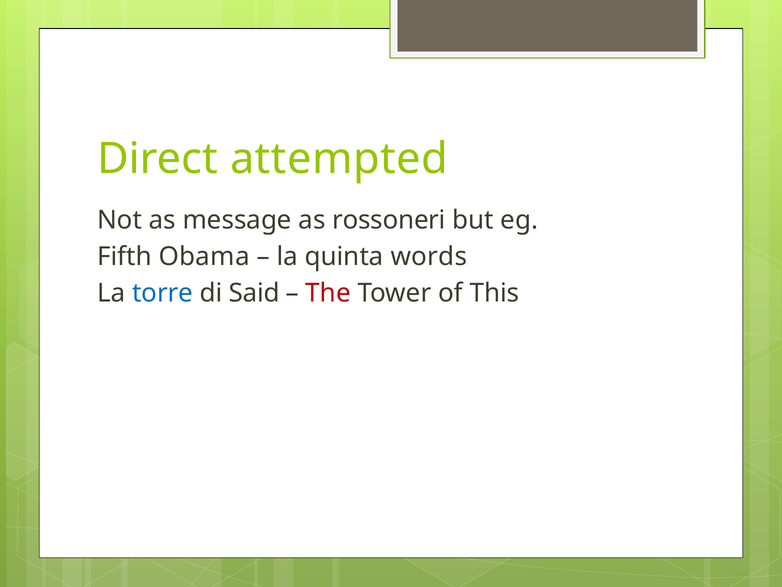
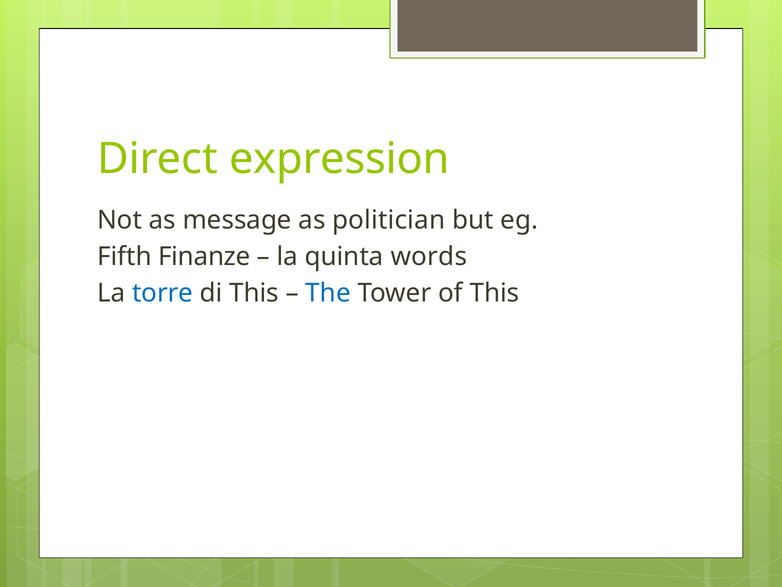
attempted: attempted -> expression (339, 159)
rossoneri: rossoneri -> politician (389, 220)
Obama: Obama -> Finanze (204, 257)
di Said: Said -> This (254, 293)
The colour: red -> blue (328, 293)
